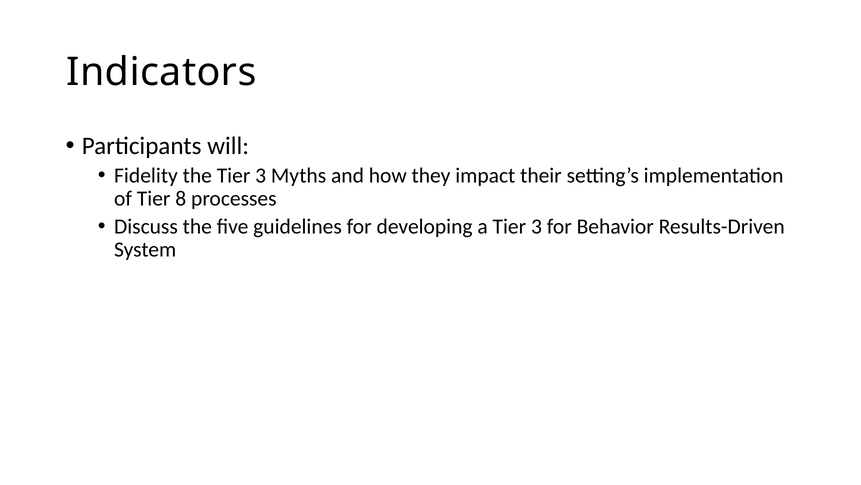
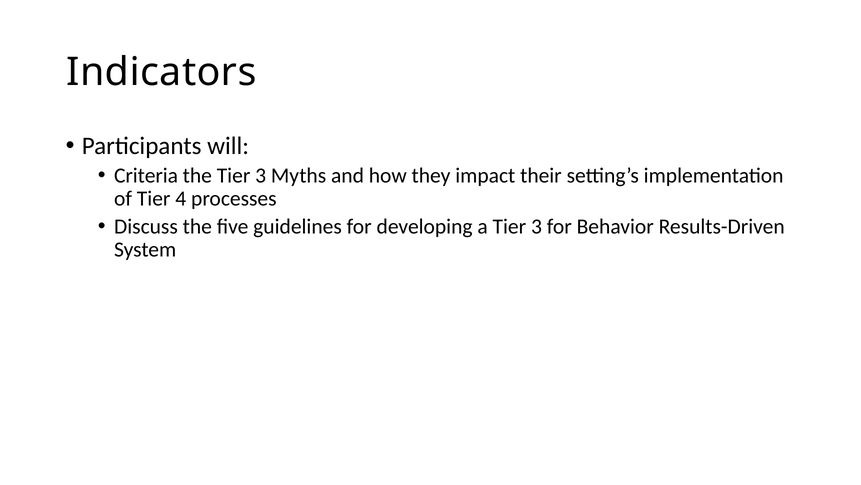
Fidelity: Fidelity -> Criteria (146, 175)
8: 8 -> 4 (181, 198)
